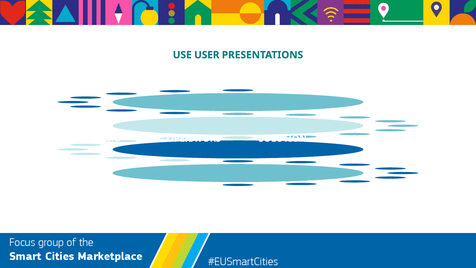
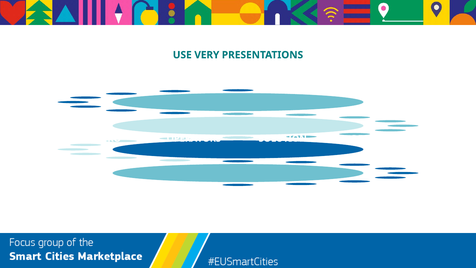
USER: USER -> VERY (207, 55)
